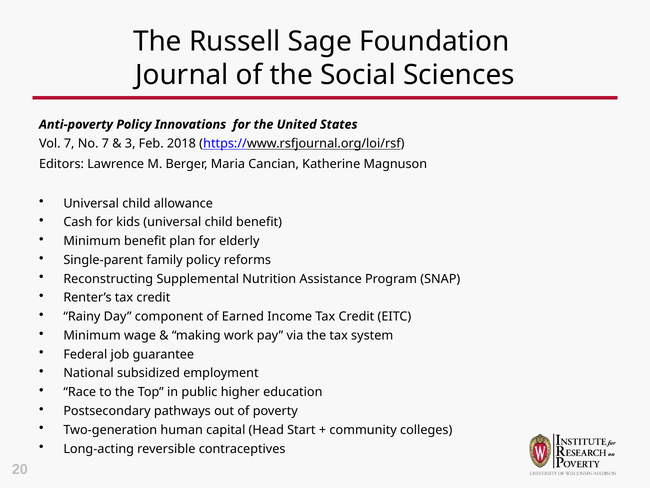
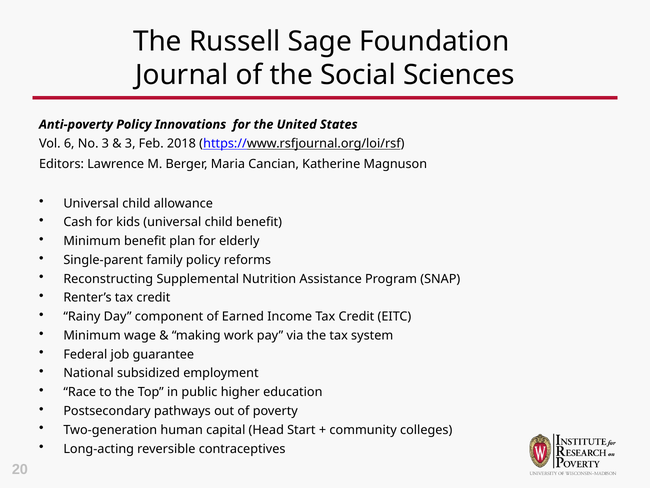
Vol 7: 7 -> 6 (69, 143)
No 7: 7 -> 3 (105, 143)
